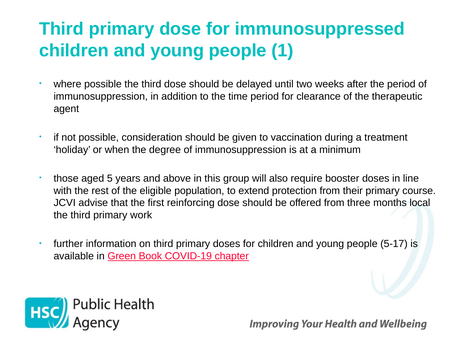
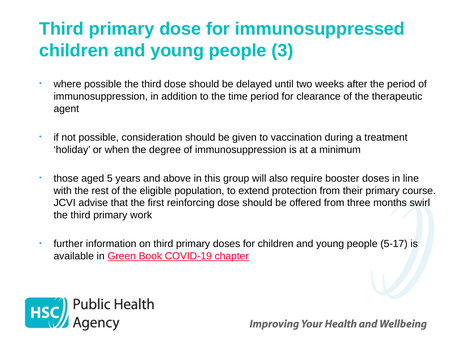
1: 1 -> 3 (283, 51)
local: local -> swirl (420, 203)
